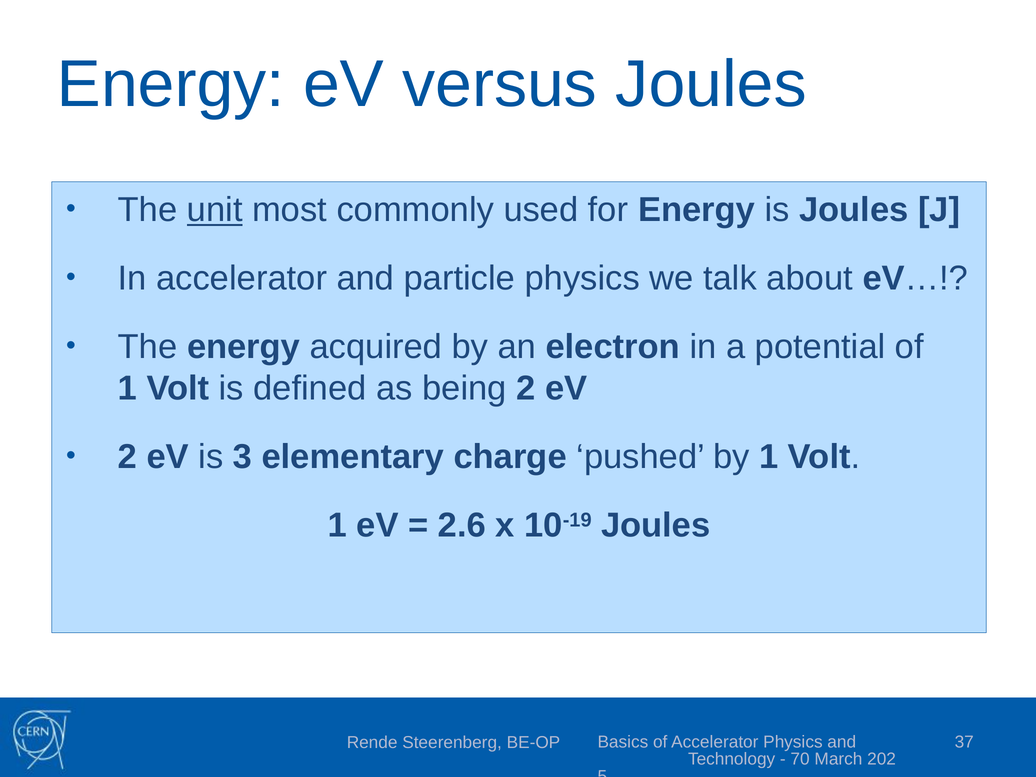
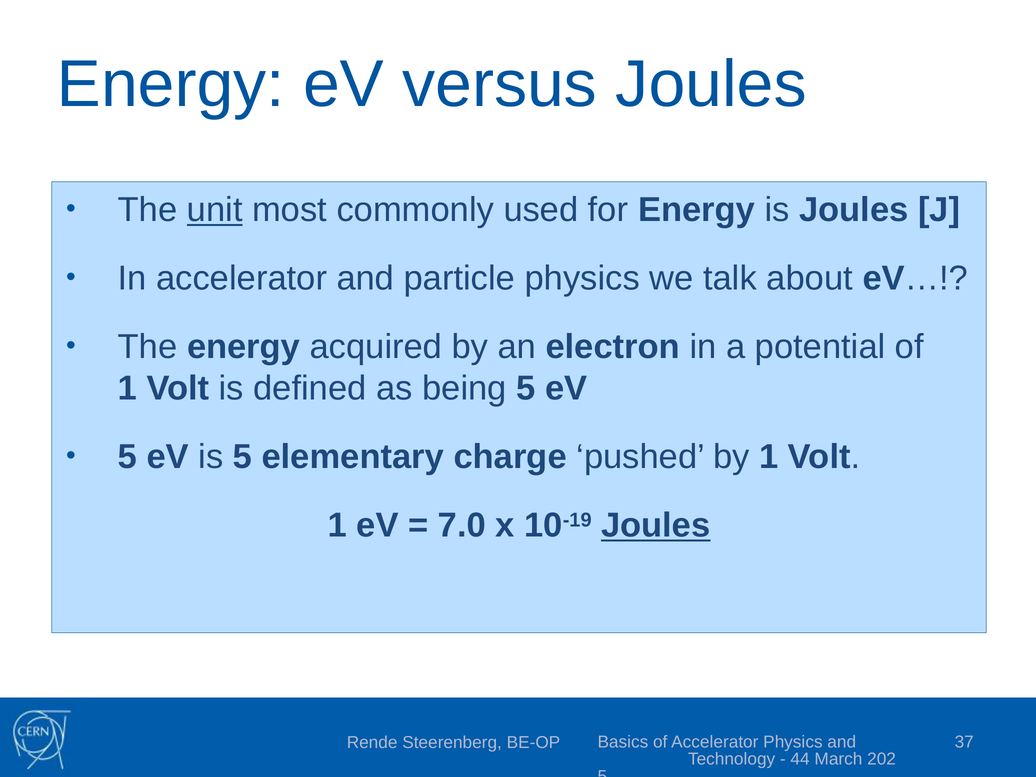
being 2: 2 -> 5 (526, 388)
2: 2 -> 5 (128, 457)
is 3: 3 -> 5 (243, 457)
2.6: 2.6 -> 7.0 (462, 525)
Joules underline: none -> present (656, 525)
70: 70 -> 44 (800, 759)
